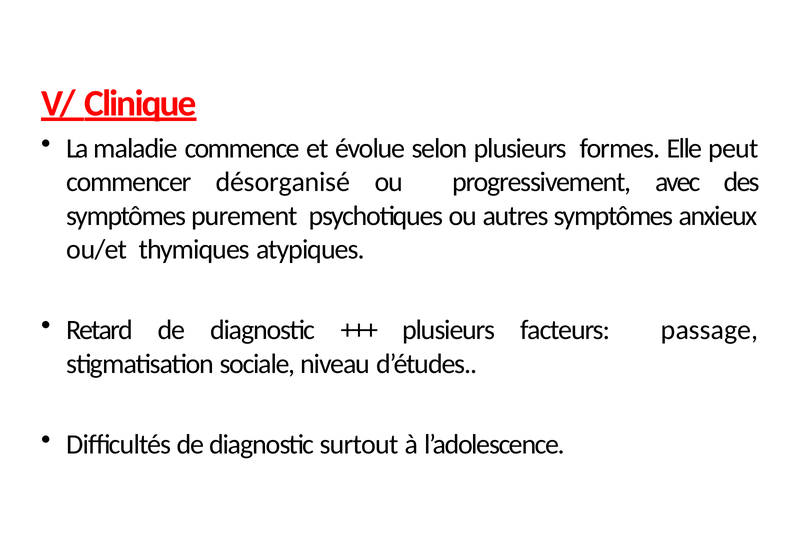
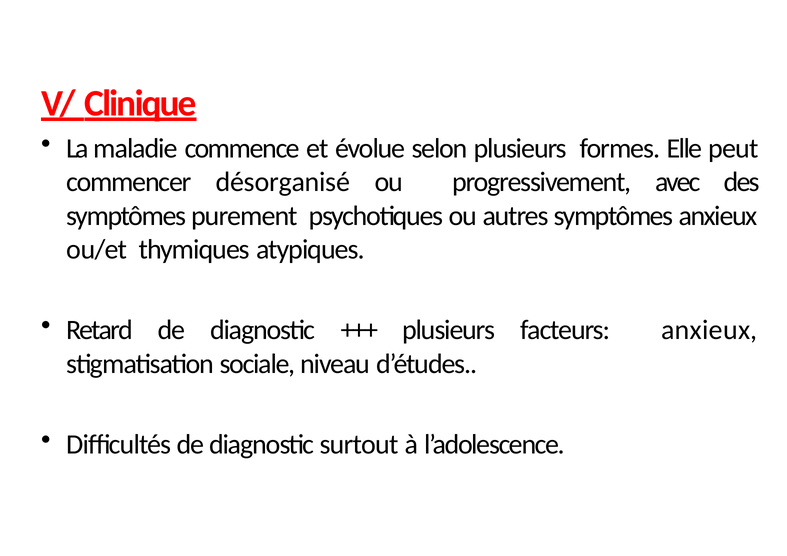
facteurs passage: passage -> anxieux (709, 330)
